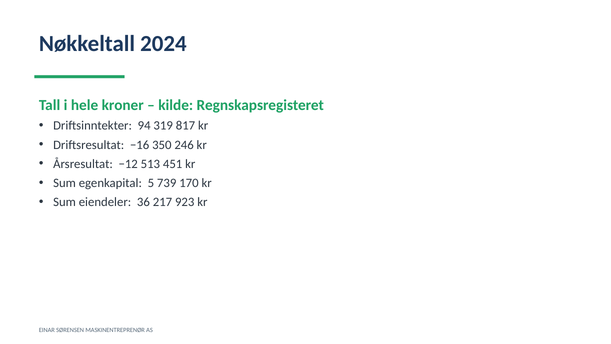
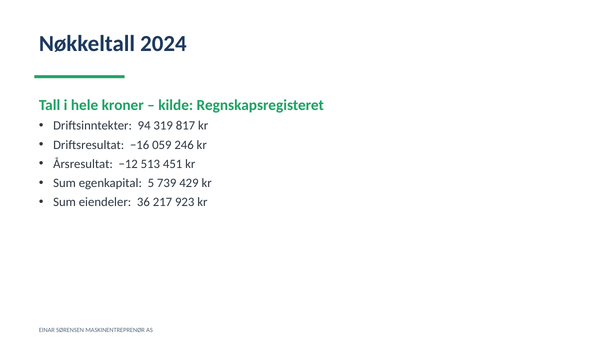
350: 350 -> 059 (162, 145)
170: 170 -> 429 (189, 183)
